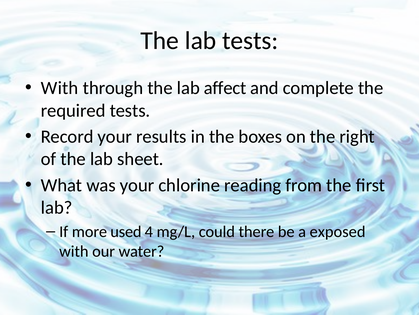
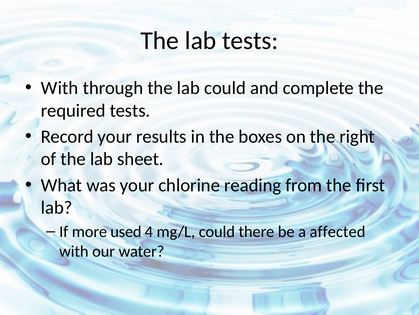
lab affect: affect -> could (225, 88)
exposed: exposed -> affected (338, 231)
